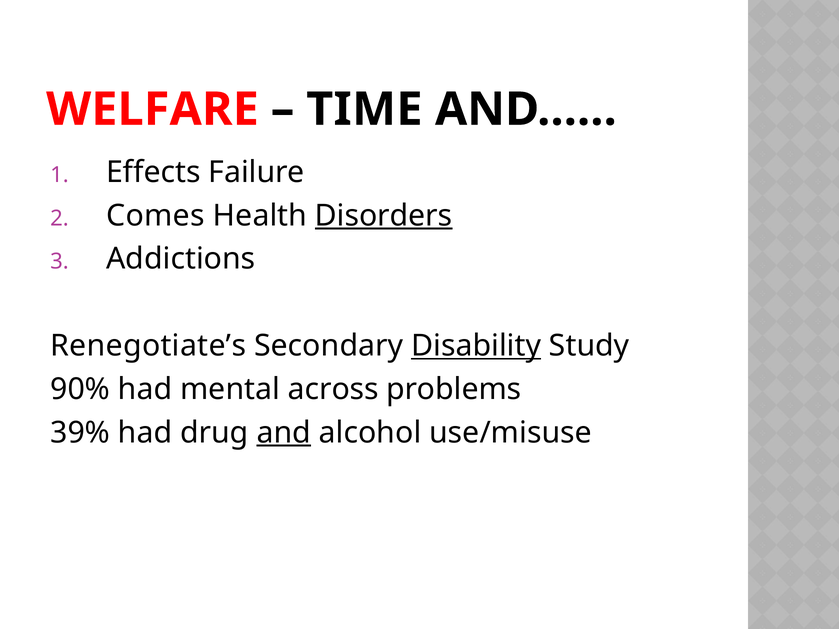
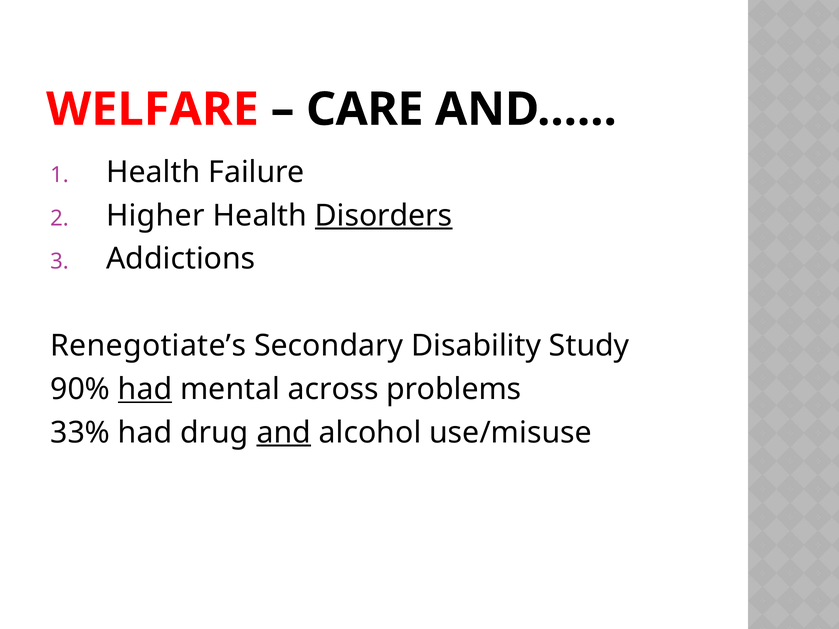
TIME: TIME -> CARE (365, 110)
Effects: Effects -> Health (153, 172)
Comes: Comes -> Higher (155, 216)
Disability underline: present -> none (476, 346)
had underline: none -> present (145, 389)
39%: 39% -> 33% (80, 433)
